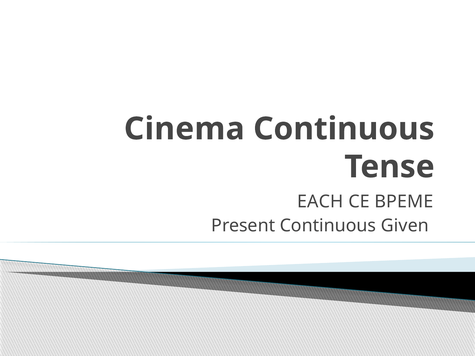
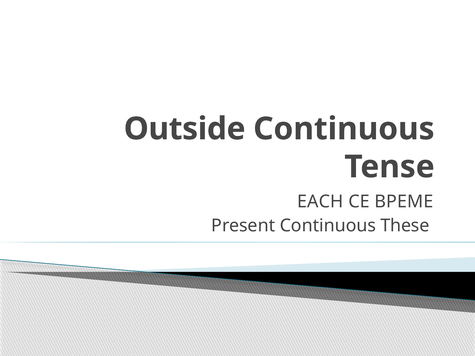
Cinema: Cinema -> Outside (185, 129)
Given: Given -> These (405, 226)
